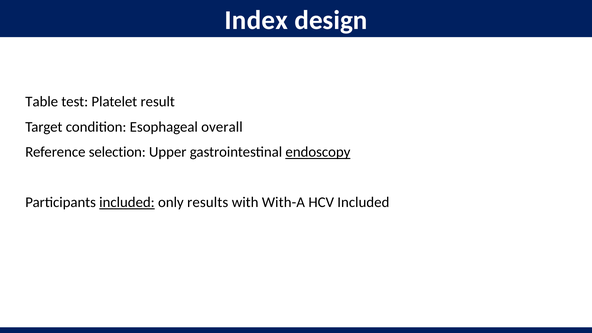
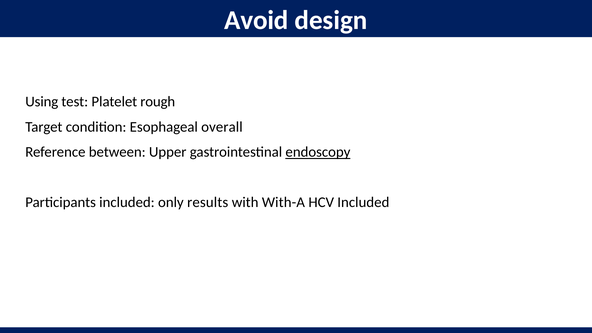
Index: Index -> Avoid (256, 20)
Table: Table -> Using (42, 102)
result: result -> rough (158, 102)
selection: selection -> between (117, 152)
included underline: present -> none (127, 202)
